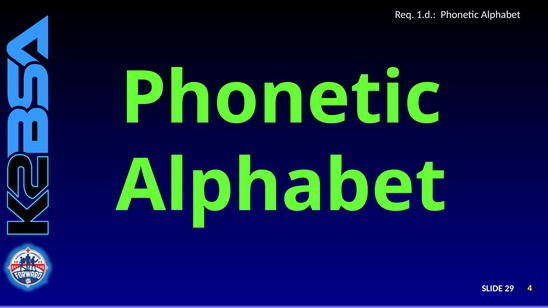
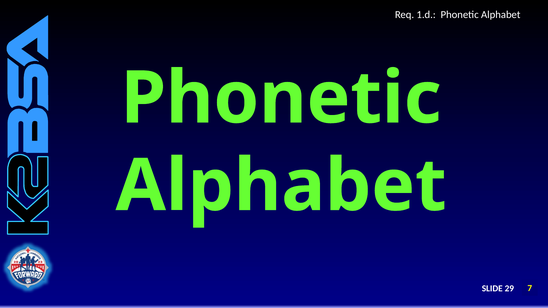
4: 4 -> 7 (530, 288)
